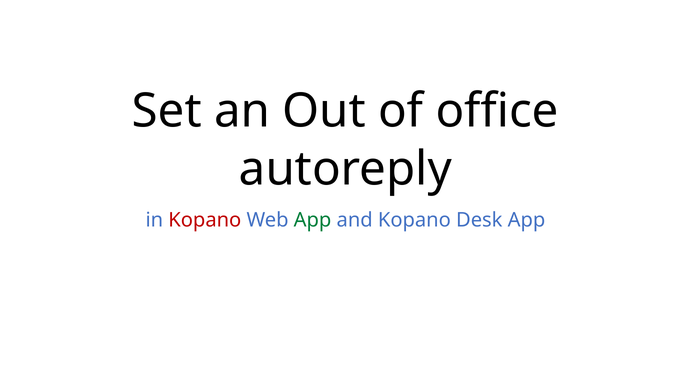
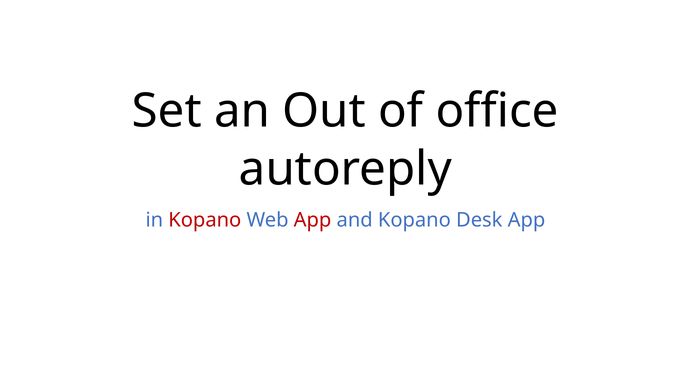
App colour: green -> red (313, 220)
